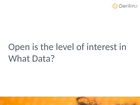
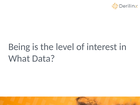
Open: Open -> Being (19, 47)
